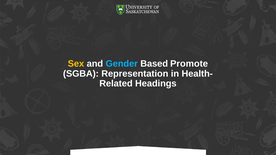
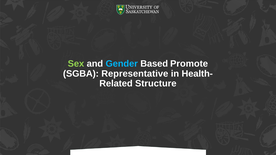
Sex colour: yellow -> light green (76, 64)
Representation: Representation -> Representative (135, 74)
Headings: Headings -> Structure (156, 84)
